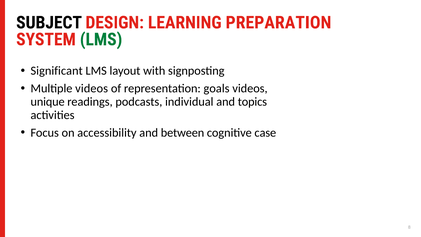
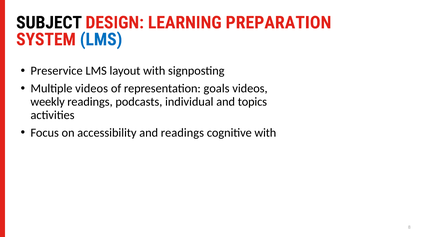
LMS colour: green -> blue (101, 39)
Significant: Significant -> Preservice (57, 71)
unique: unique -> weekly (48, 102)
and between: between -> readings (182, 133)
cognitive case: case -> with (265, 133)
